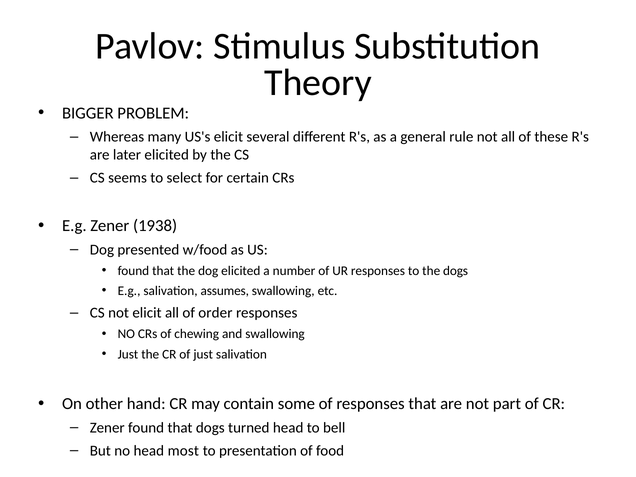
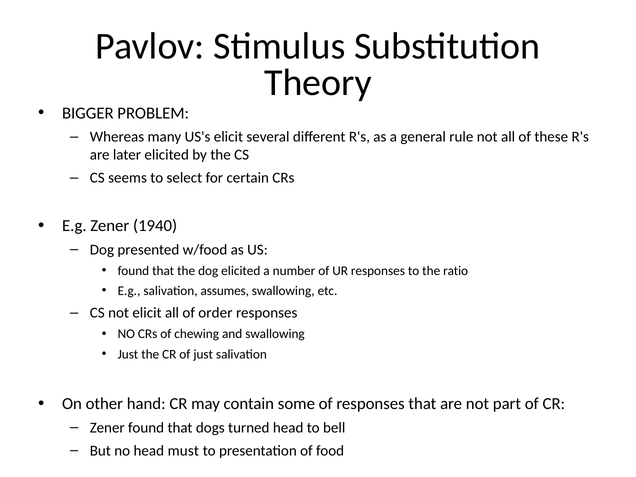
1938: 1938 -> 1940 (155, 226)
the dogs: dogs -> ratio (456, 271)
most: most -> must (183, 451)
